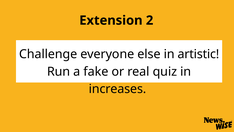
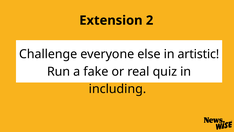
increases: increases -> including (117, 89)
